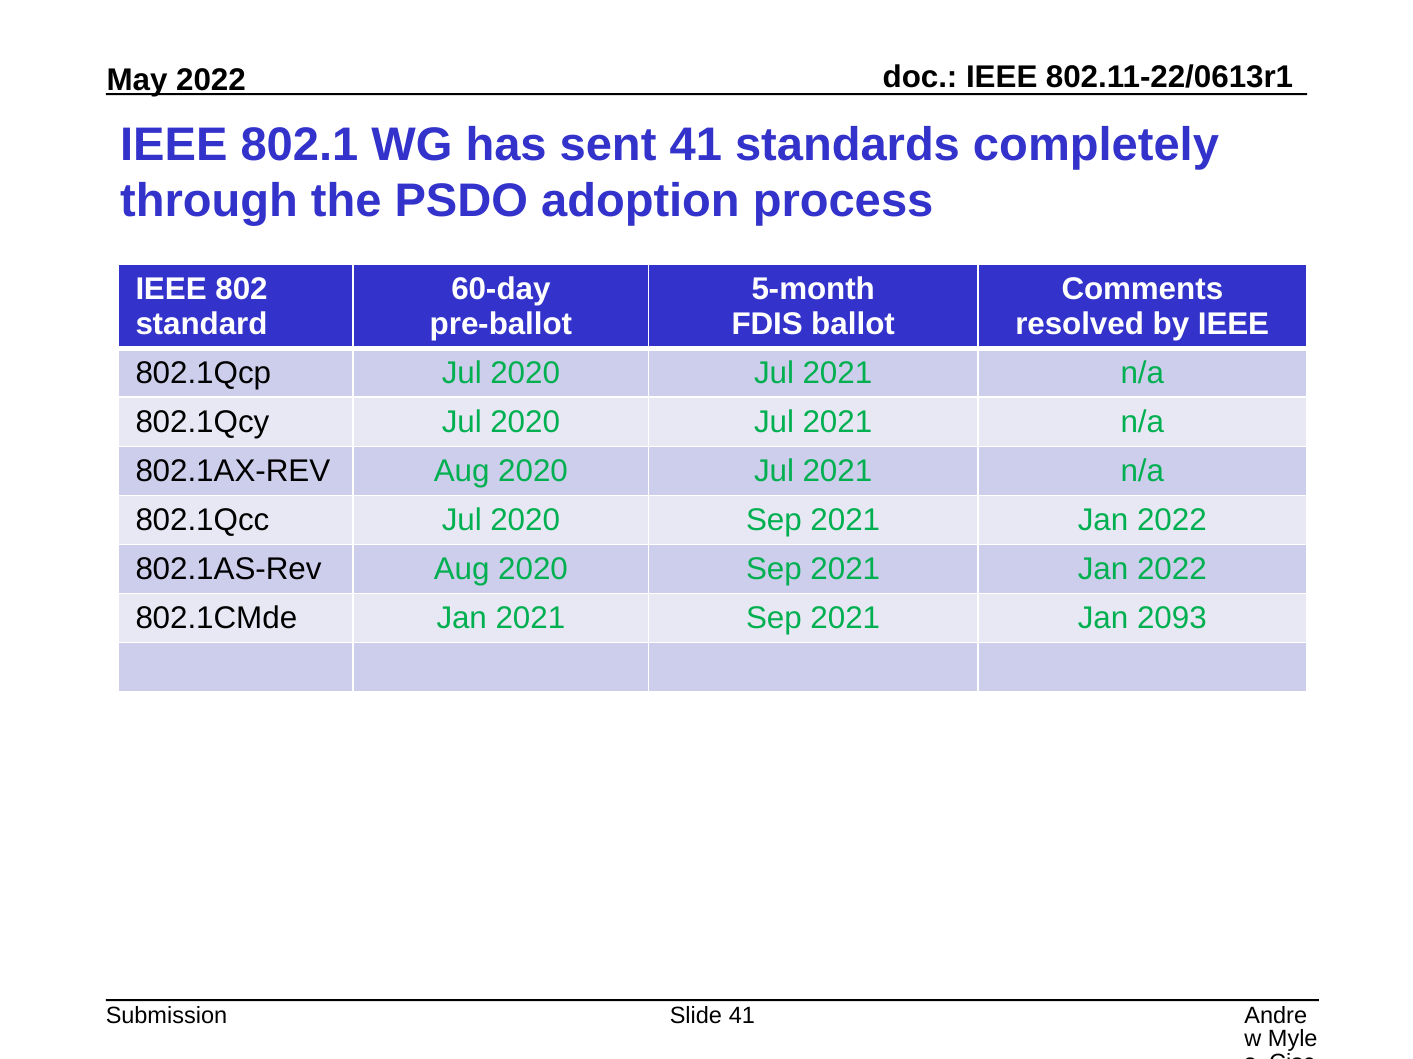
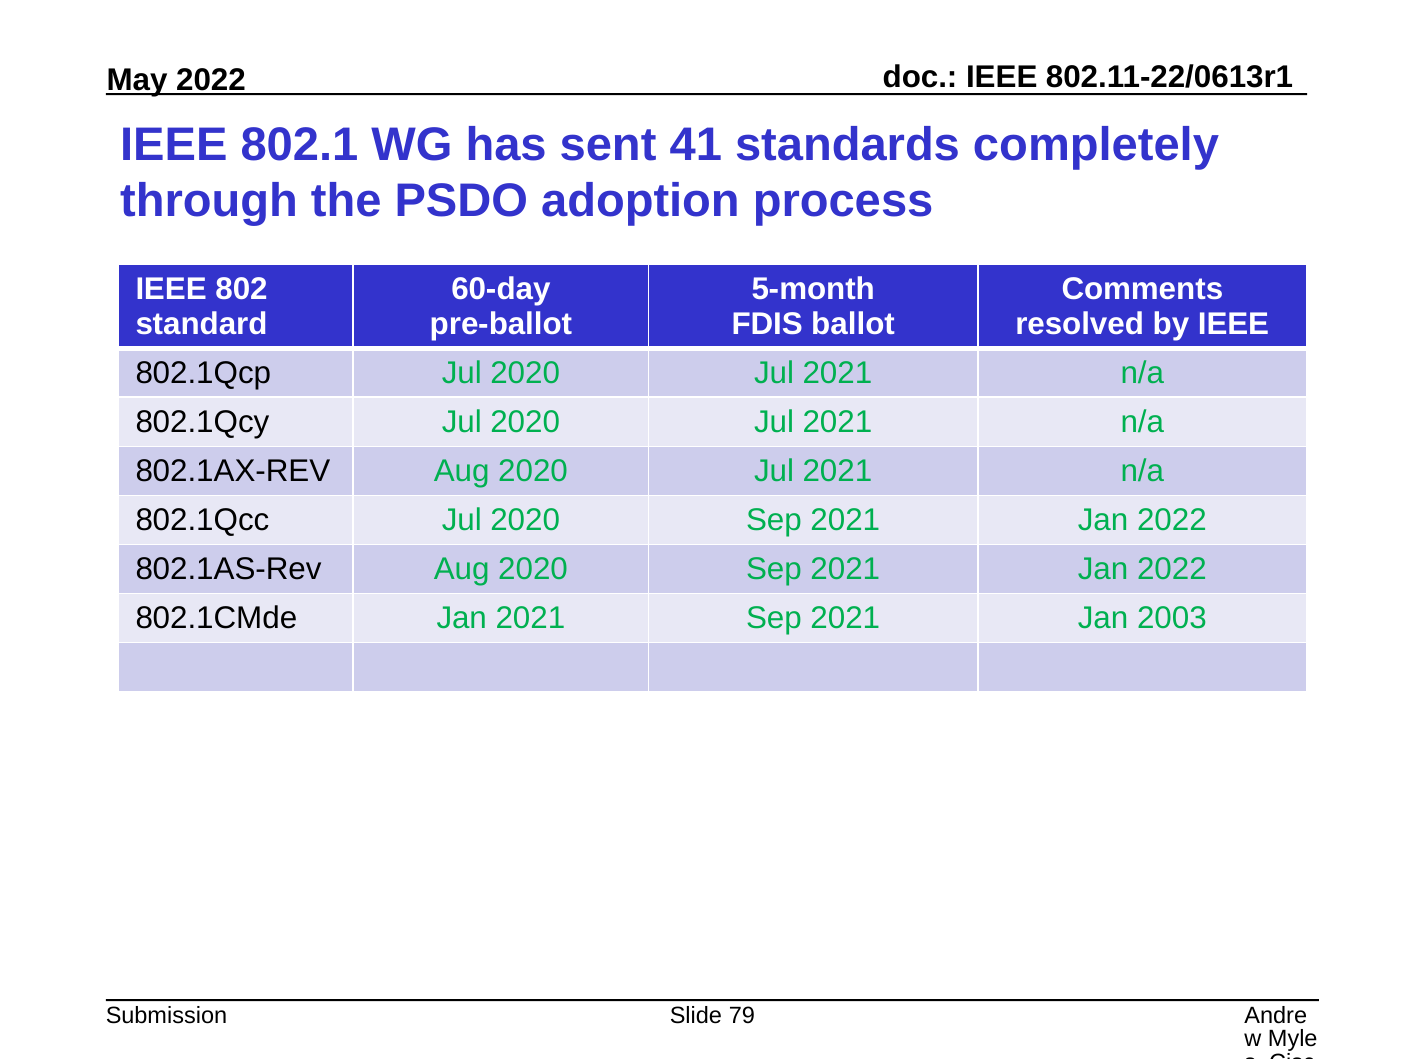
2093: 2093 -> 2003 (1172, 619)
Slide 41: 41 -> 79 (742, 1016)
